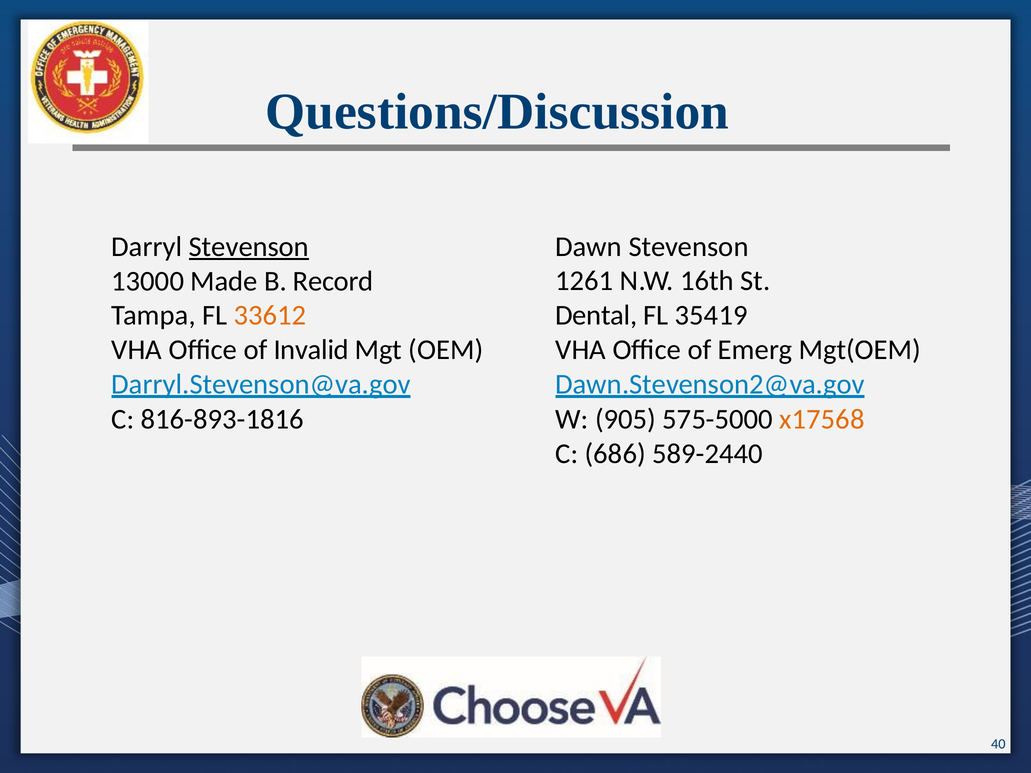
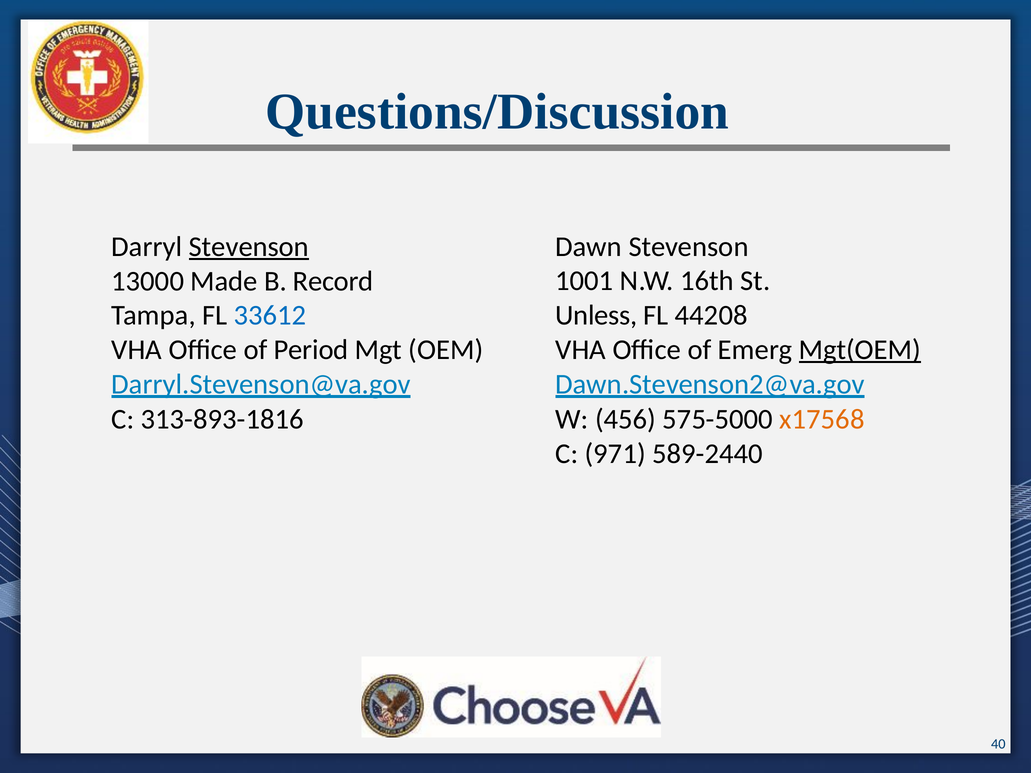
1261: 1261 -> 1001 (584, 281)
33612 colour: orange -> blue (270, 316)
Dental: Dental -> Unless (596, 316)
35419: 35419 -> 44208 (711, 316)
Invalid: Invalid -> Period (311, 350)
Mgt(OEM underline: none -> present (860, 350)
816-893-1816: 816-893-1816 -> 313-893-1816 (222, 419)
905: 905 -> 456 (626, 419)
686: 686 -> 971 (615, 454)
